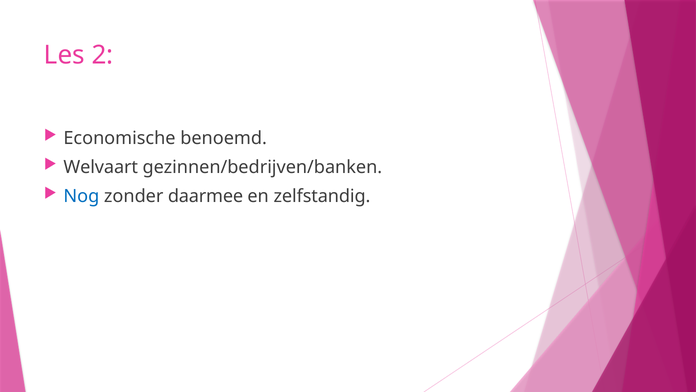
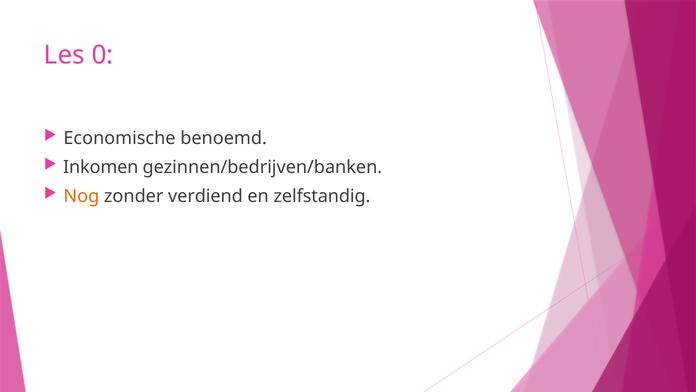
2: 2 -> 0 (102, 55)
Welvaart: Welvaart -> Inkomen (101, 167)
Nog colour: blue -> orange (81, 196)
daarmee: daarmee -> verdiend (205, 196)
